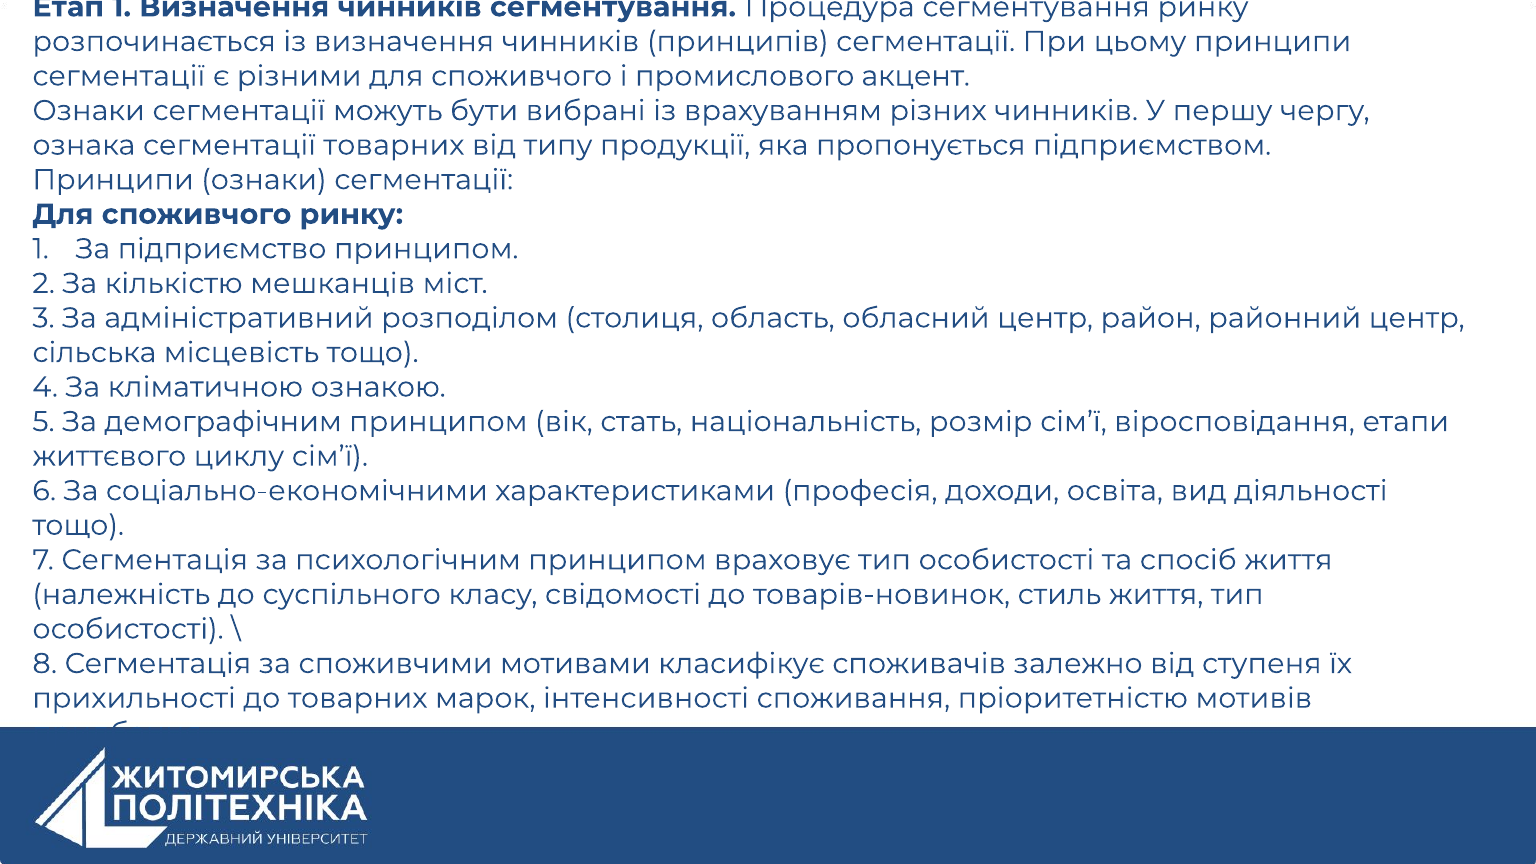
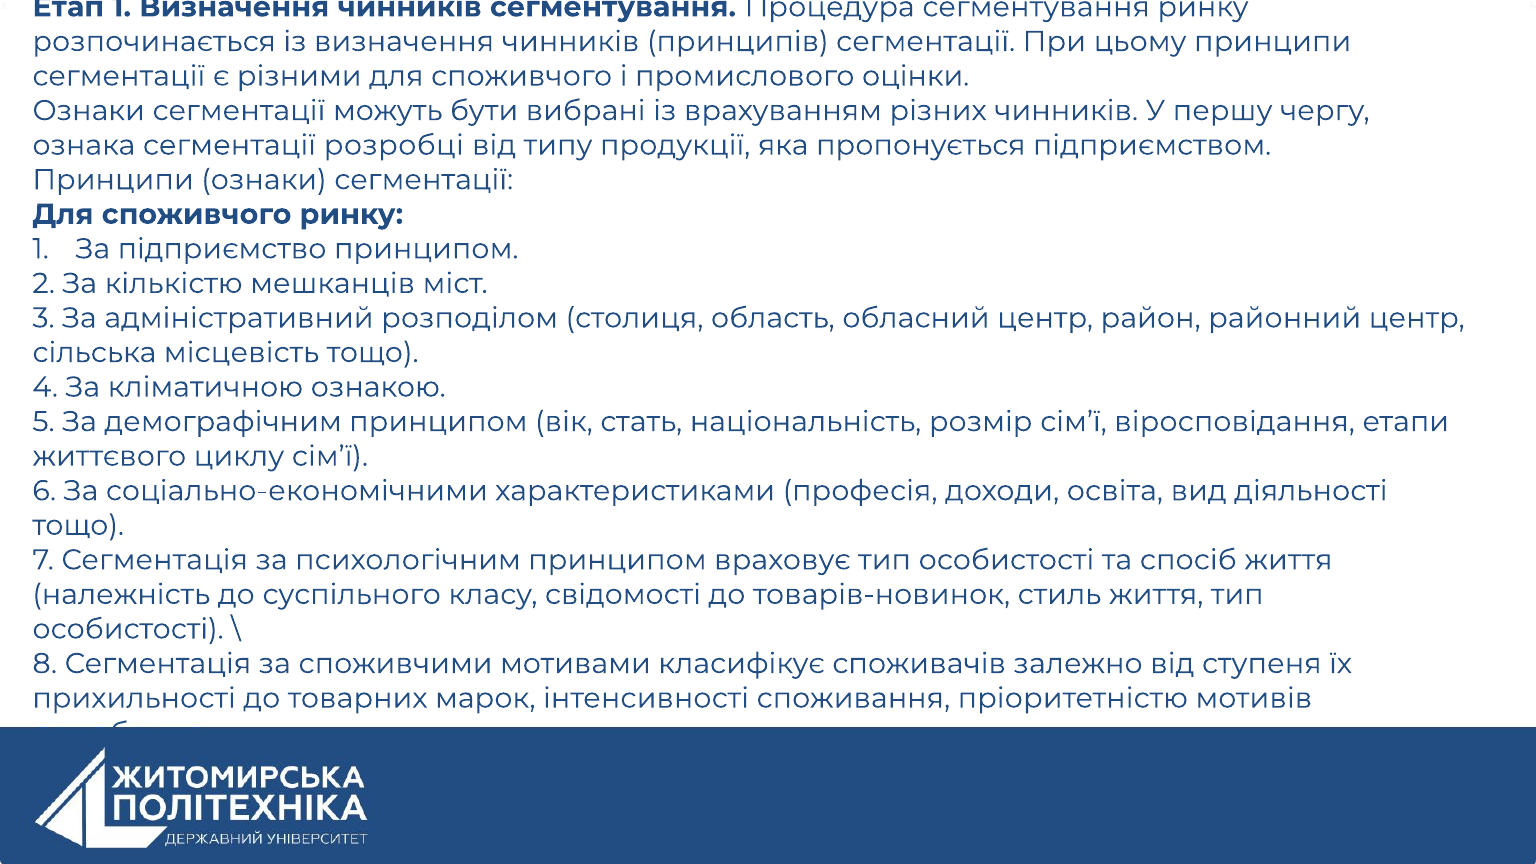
акцент: акцент -> оцінки (916, 76)
сегментації товарних: товарних -> розробці (394, 145)
